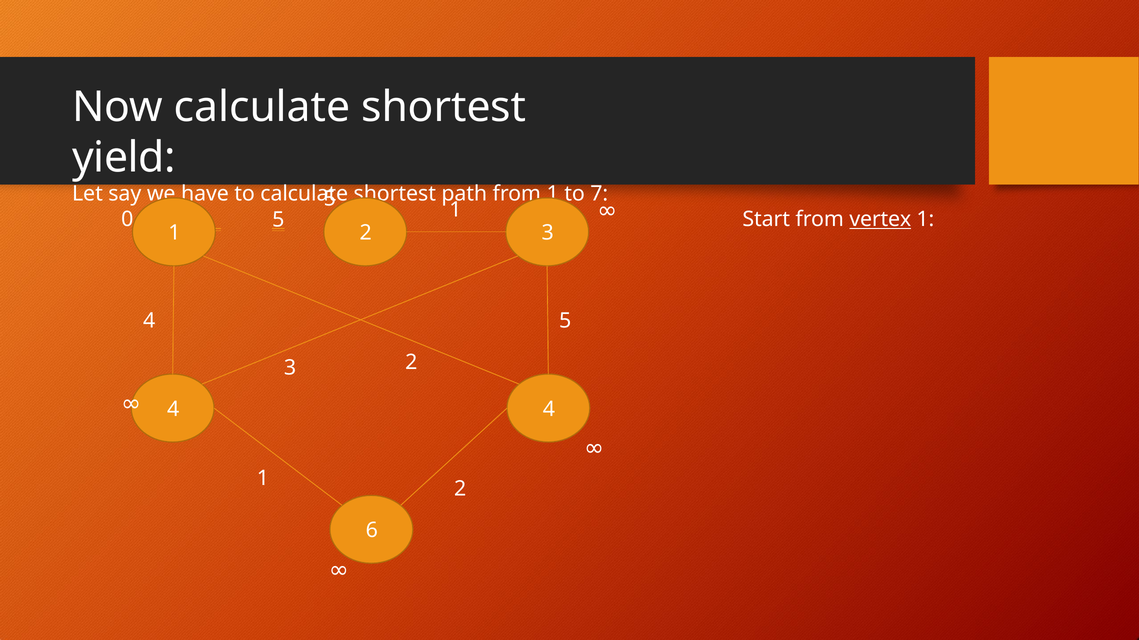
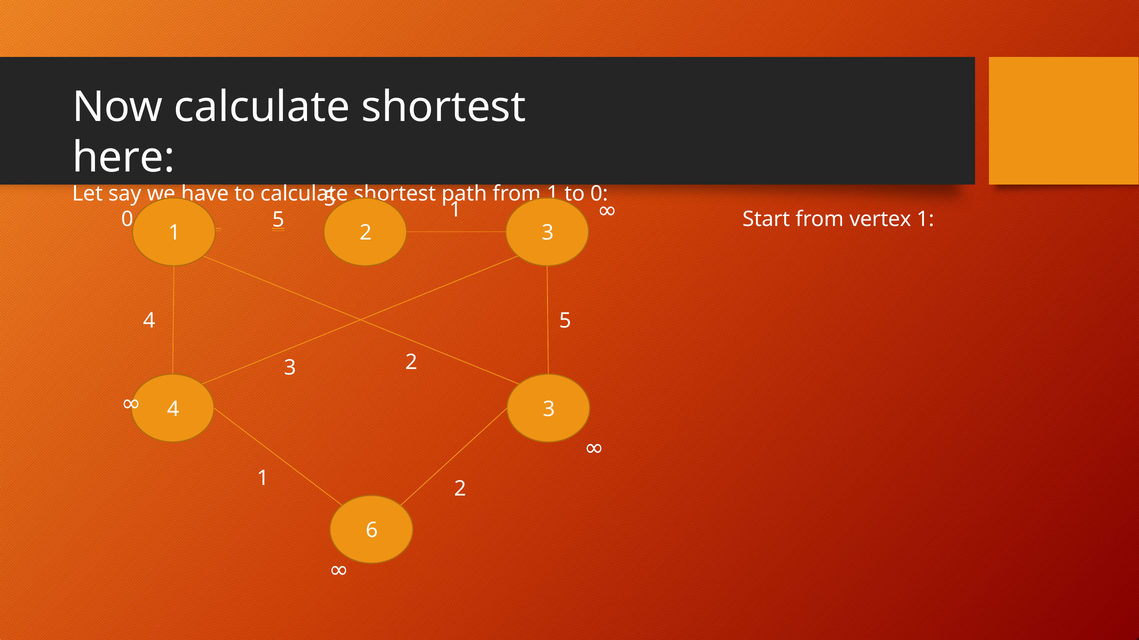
yield: yield -> here (124, 158)
7: 7 -> 0 (599, 194)
vertex underline: present -> none (880, 220)
4 4: 4 -> 3 (549, 410)
